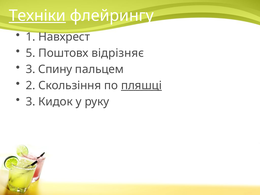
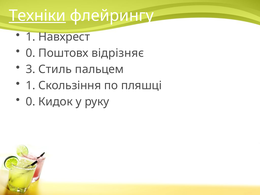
5: 5 -> 0 (30, 53)
Спину: Спину -> Стиль (55, 69)
2: 2 -> 1 (30, 85)
пляшці underline: present -> none (141, 85)
3: 3 -> 0 (30, 102)
